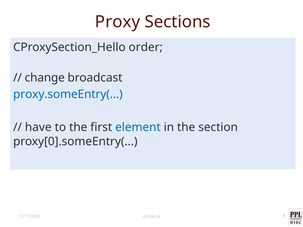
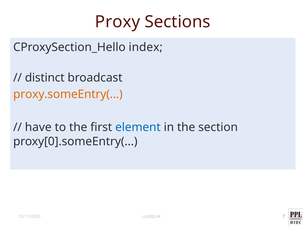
order: order -> index (146, 47)
change: change -> distinct (45, 78)
proxy.someEntry( colour: blue -> orange (68, 94)
